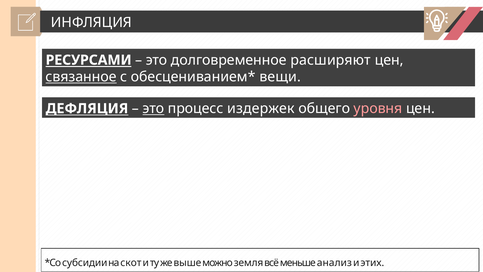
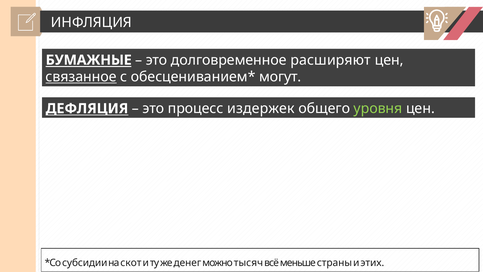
РЕСУРСАМИ: РЕСУРСАМИ -> БУМАЖНЫЕ (89, 60)
вещи: вещи -> могут (280, 77)
это underline: present -> none (153, 108)
уровня colour: pink -> light green (378, 108)
выше: выше -> денег (187, 262)
земля: земля -> тысяч (248, 262)
анализ: анализ -> страны (334, 262)
